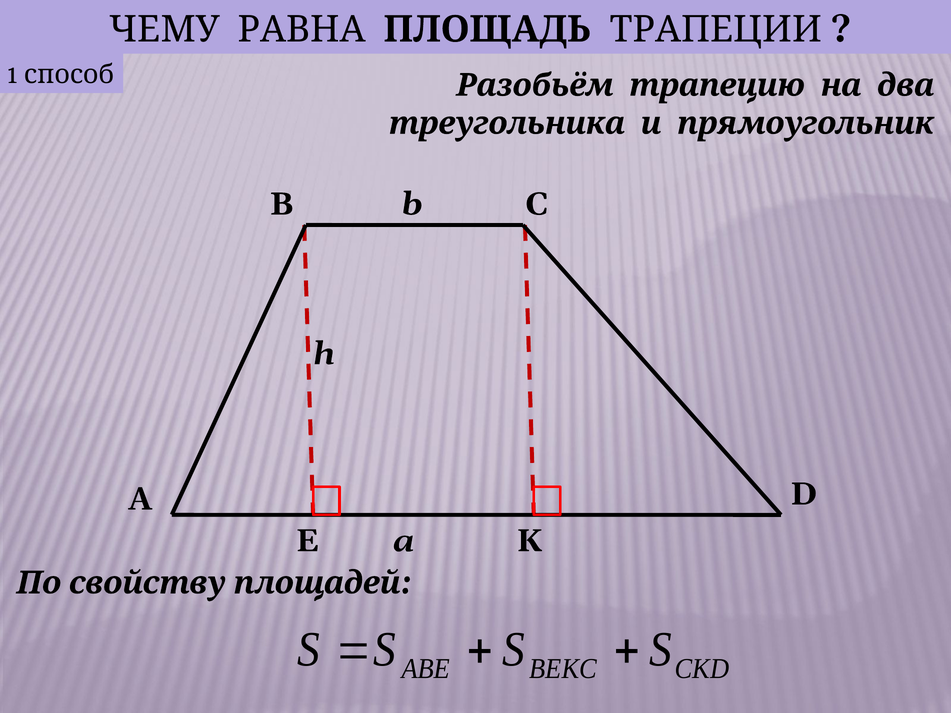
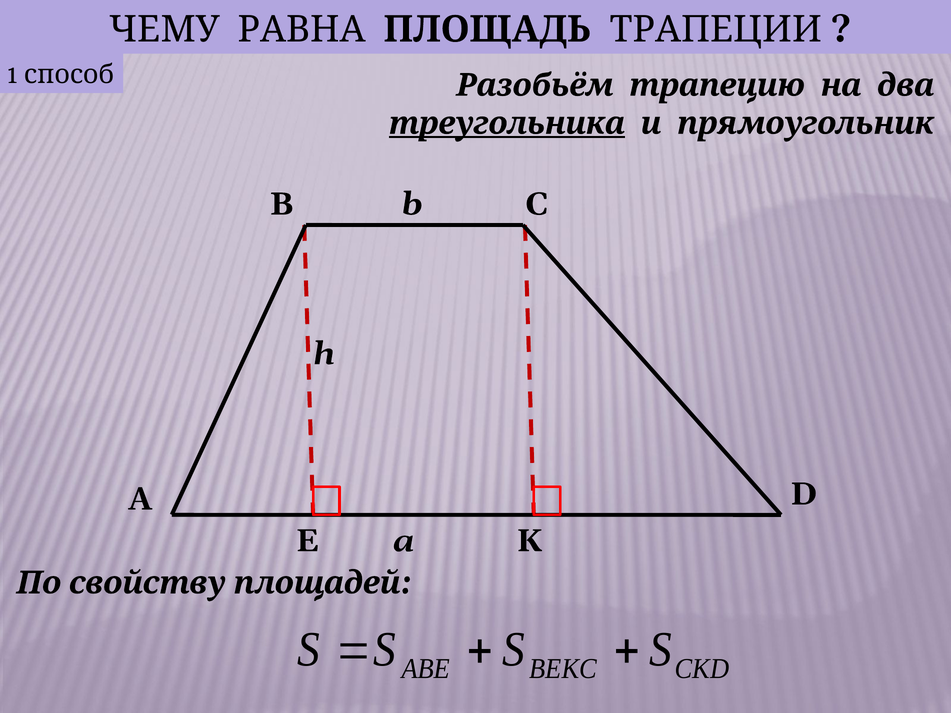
треугольника underline: none -> present (507, 123)
